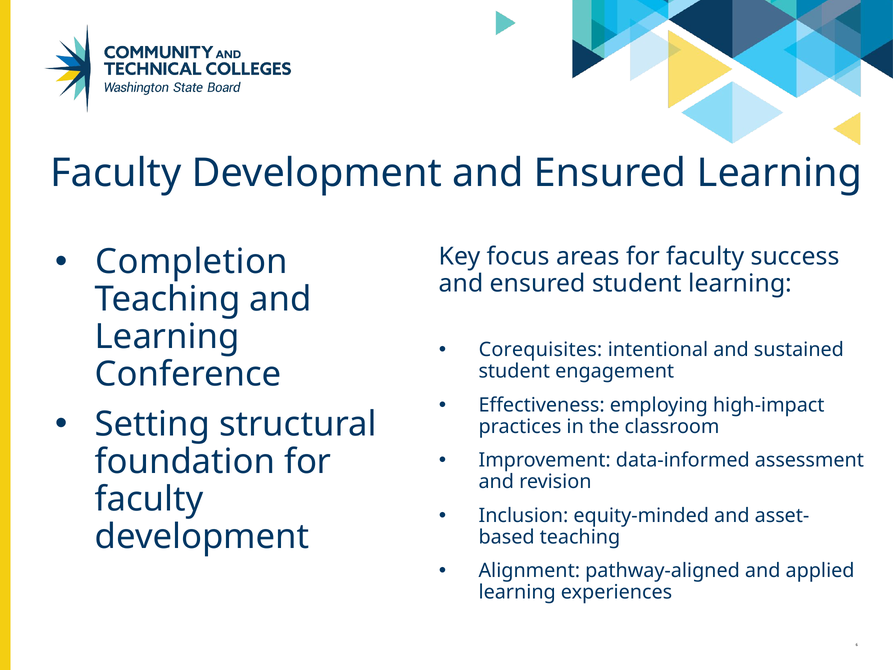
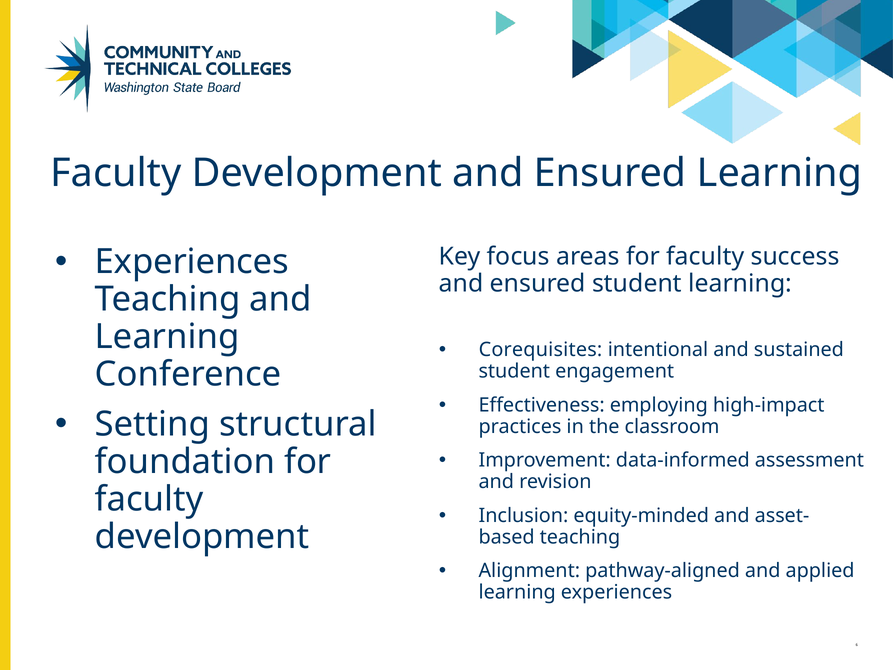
Completion: Completion -> Experiences (192, 262)
